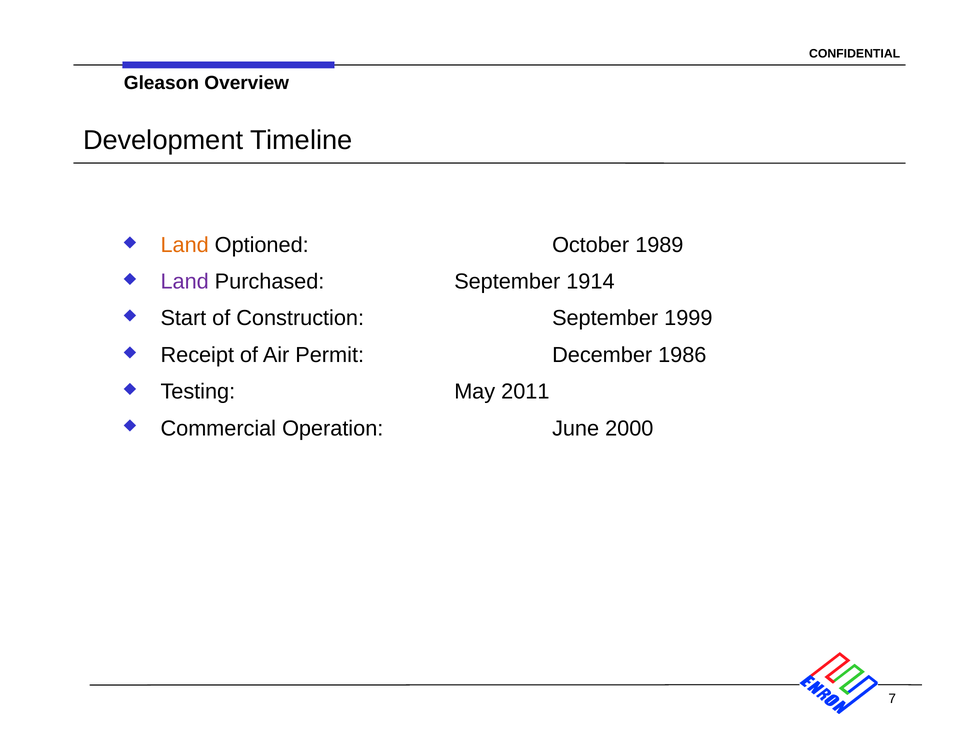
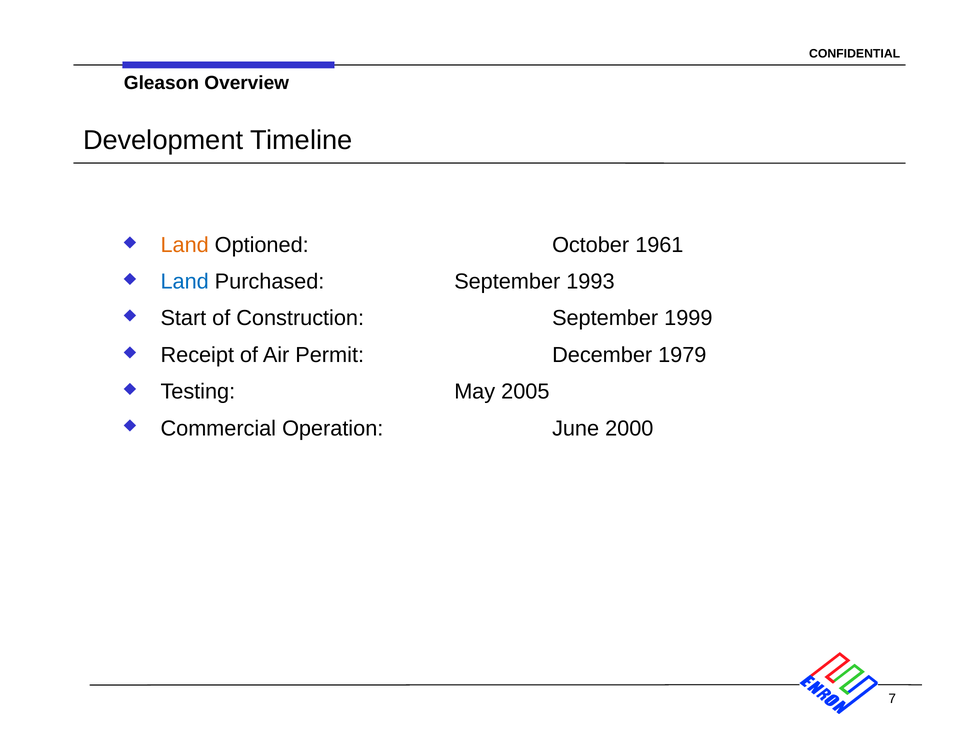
1989: 1989 -> 1961 (659, 245)
Land colour: purple -> blue (185, 282)
1914: 1914 -> 1993 (590, 282)
1986: 1986 -> 1979 (682, 355)
2011: 2011 -> 2005 (525, 392)
